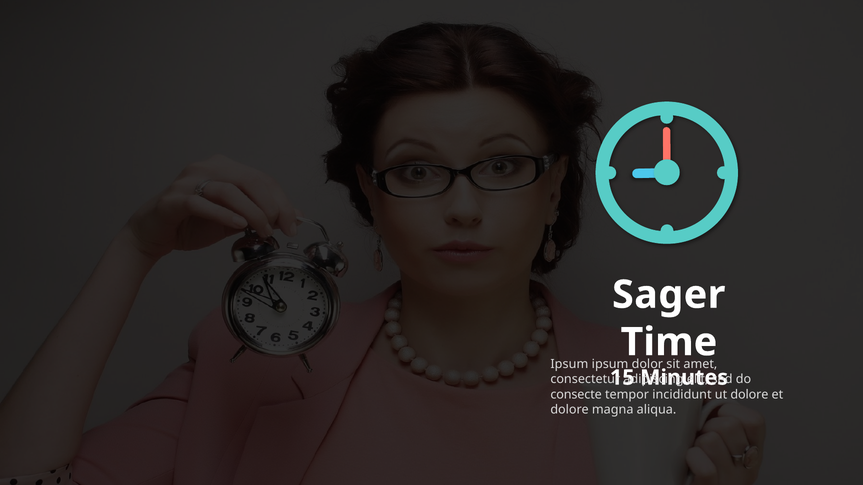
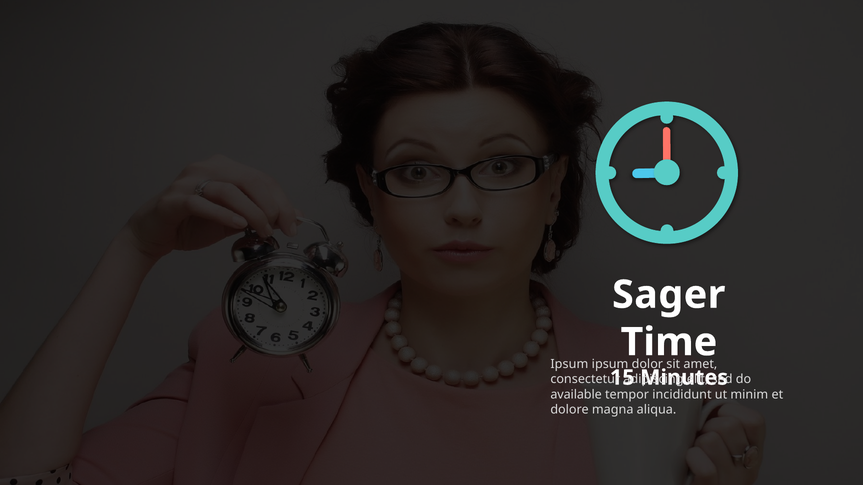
consecte: consecte -> available (576, 395)
dolore: dolore -> minim (749, 395)
